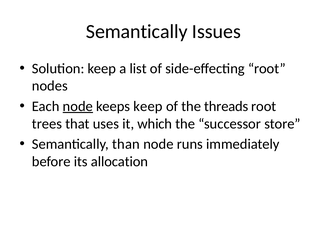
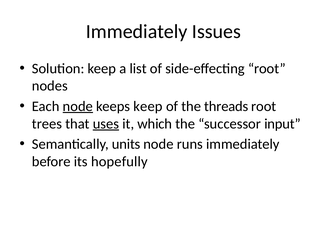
Semantically: Semantically -> Immediately (137, 32)
uses underline: none -> present (106, 124)
store: store -> input (282, 124)
than: than -> units (126, 144)
allocation: allocation -> hopefully (119, 162)
